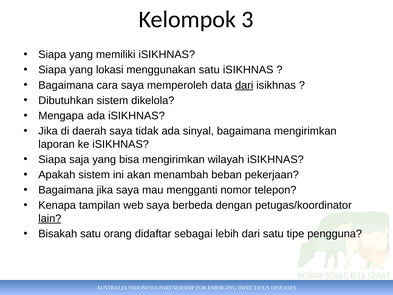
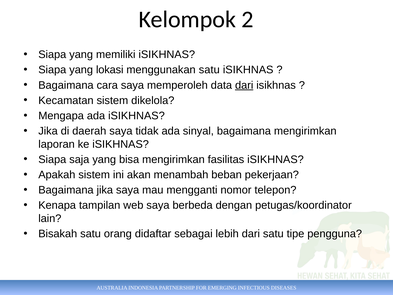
3: 3 -> 2 (247, 19)
Dibutuhkan: Dibutuhkan -> Kecamatan (66, 100)
wilayah: wilayah -> fasilitas (226, 159)
lain underline: present -> none (50, 218)
